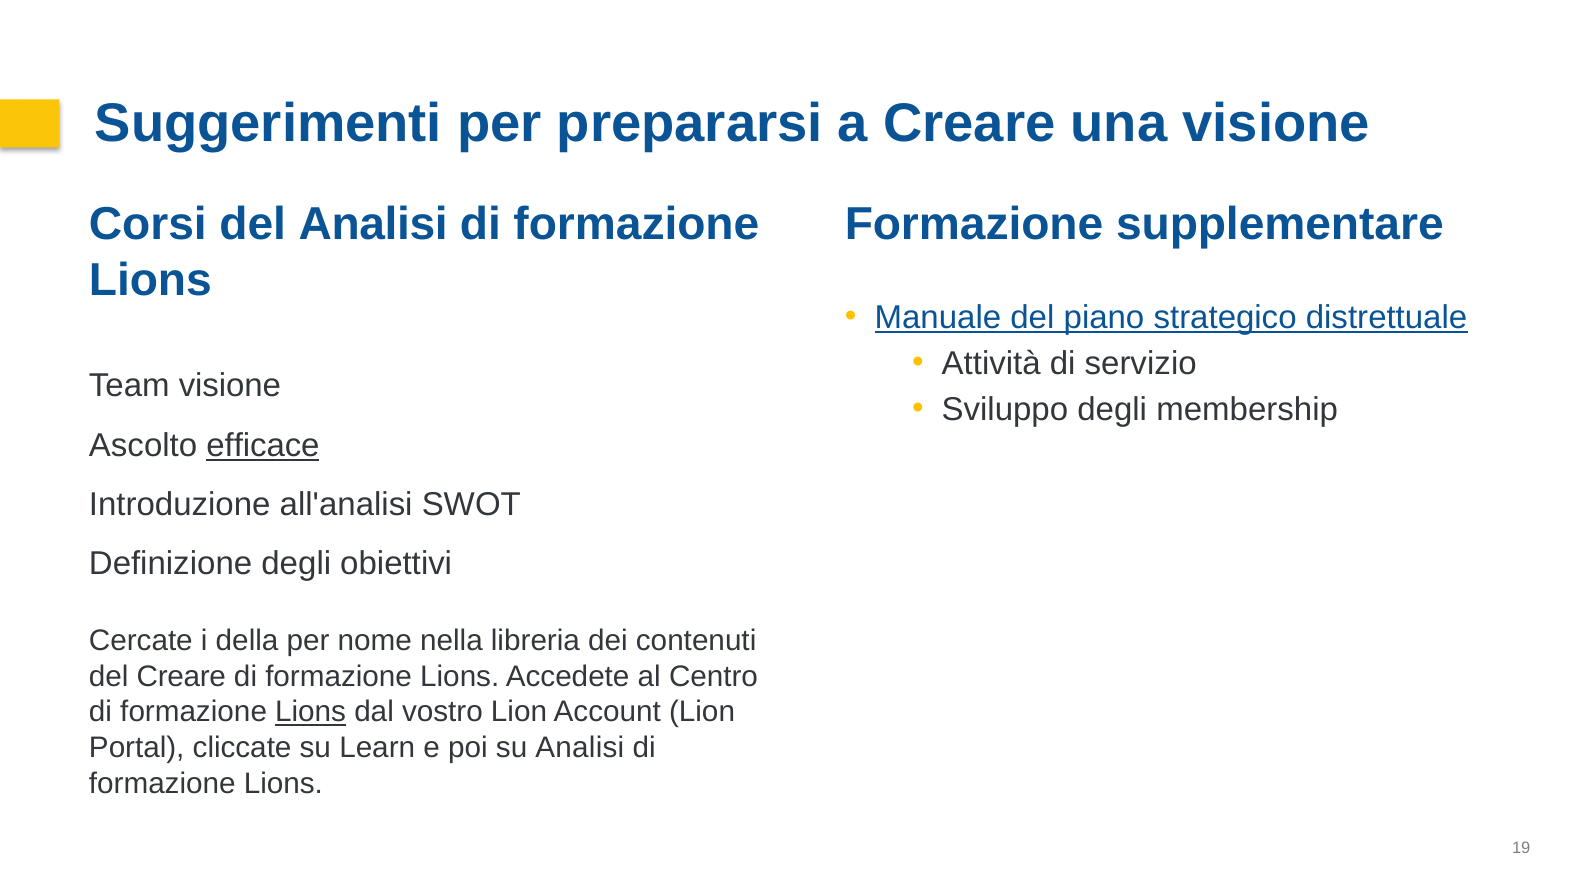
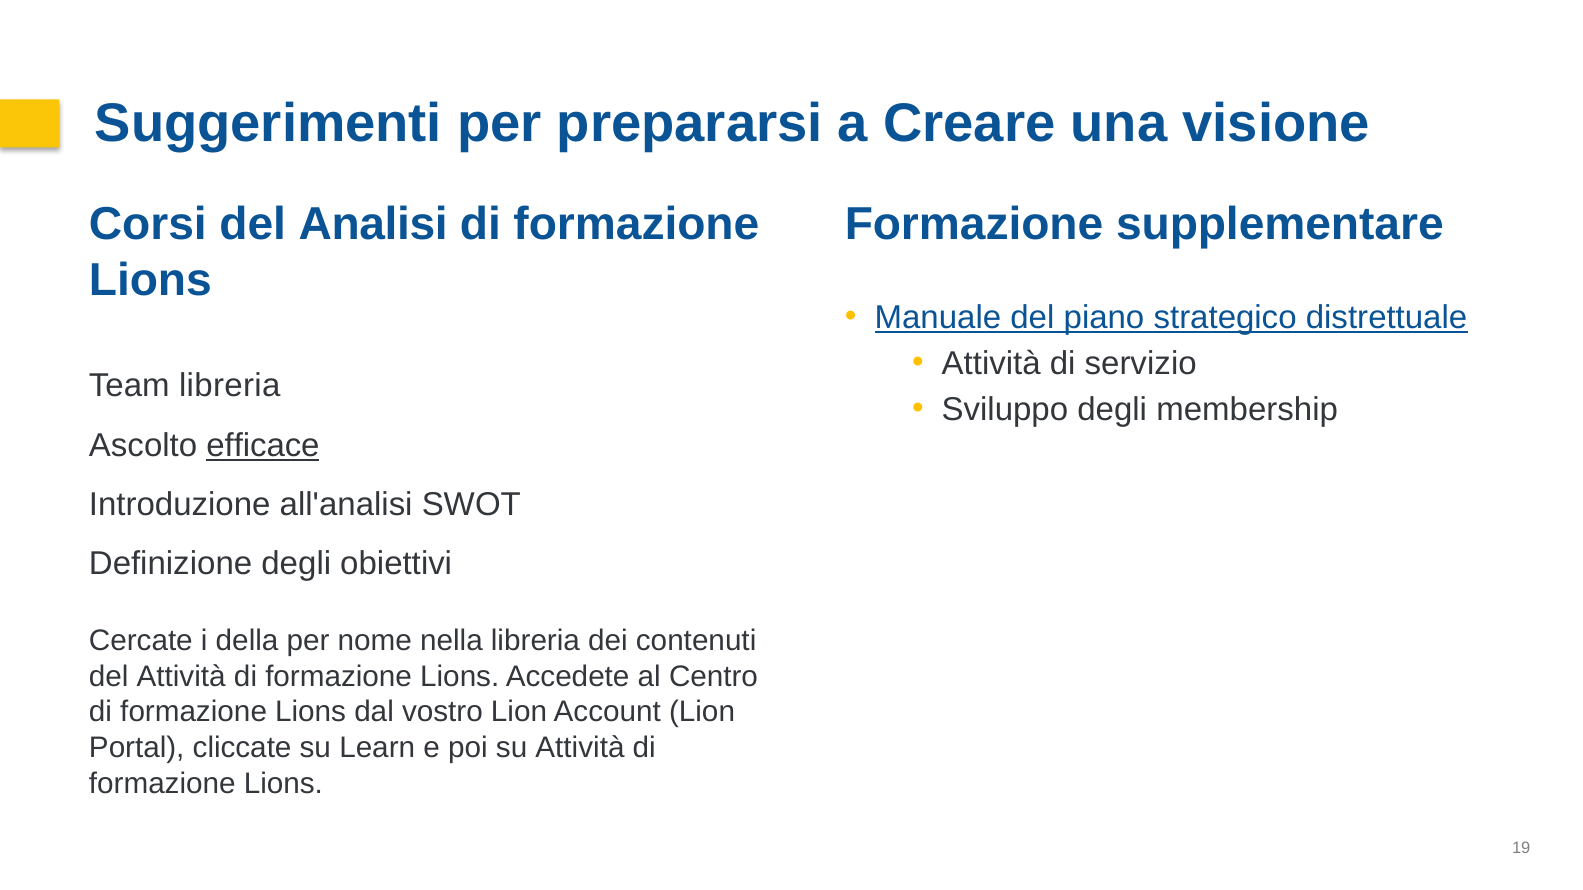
Team visione: visione -> libreria (230, 386)
del Creare: Creare -> Attività (181, 677)
Lions underline: present -> none (311, 713)
su Analisi: Analisi -> Attività (580, 748)
